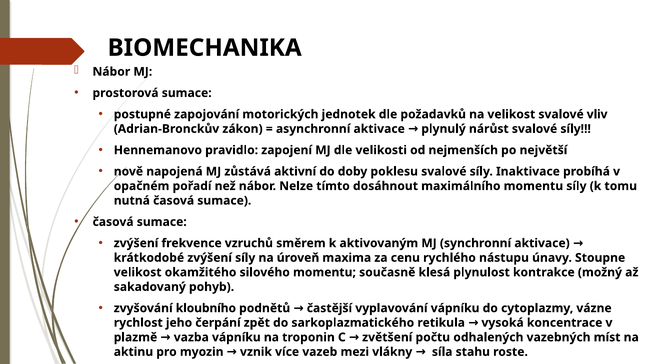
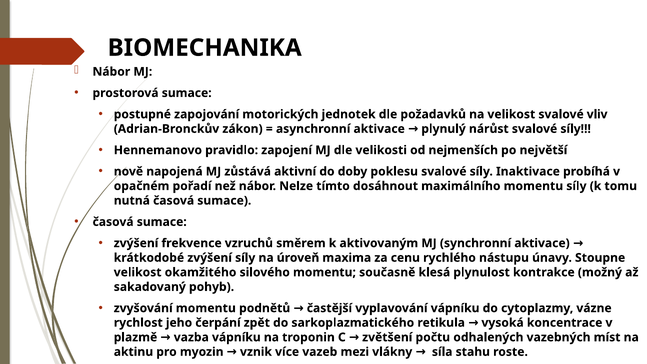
zvyšování kloubního: kloubního -> momentu (206, 308)
